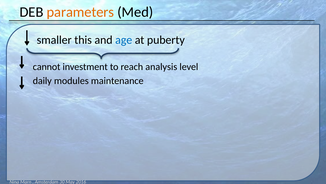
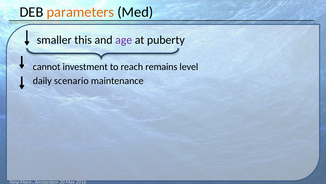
age colour: blue -> purple (124, 40)
analysis: analysis -> remains (161, 67)
modules: modules -> scenario (71, 81)
